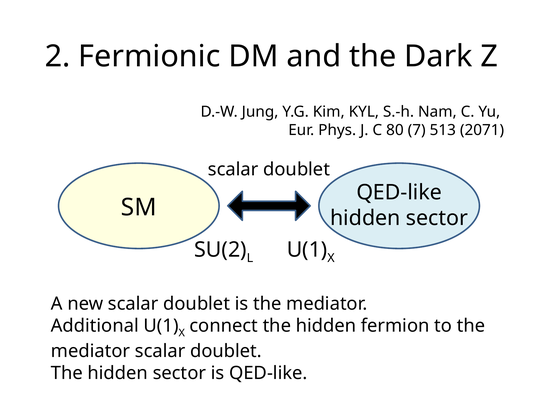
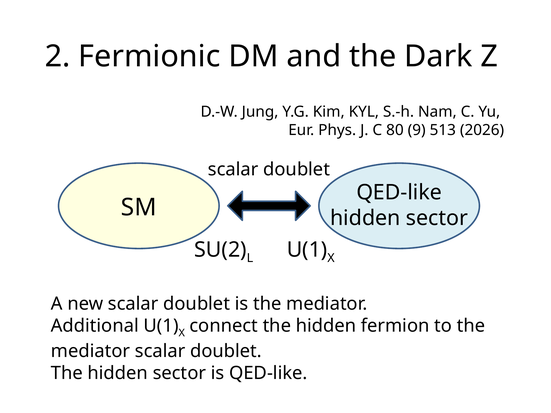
7: 7 -> 9 (417, 130)
2071: 2071 -> 2026 (482, 130)
